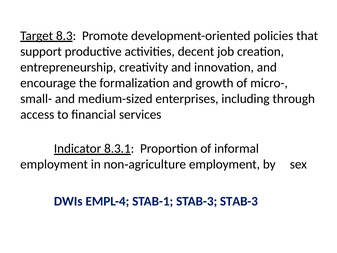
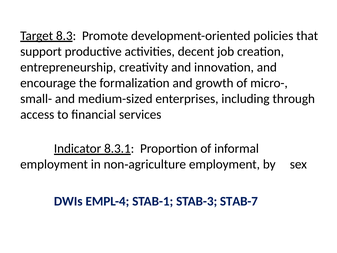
STAB-3 STAB-3: STAB-3 -> STAB-7 (239, 201)
